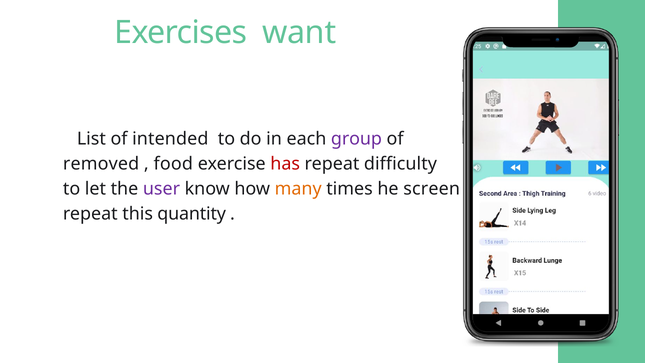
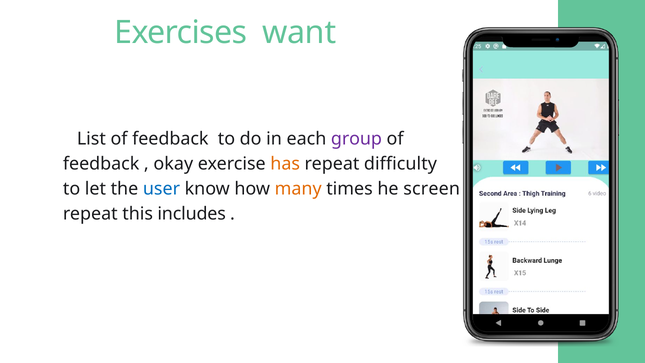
List of intended: intended -> feedback (170, 139)
removed: removed -> feedback (101, 164)
food: food -> okay (173, 164)
has colour: red -> orange (285, 164)
user colour: purple -> blue (161, 189)
quantity: quantity -> includes (192, 214)
